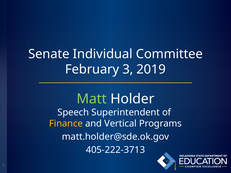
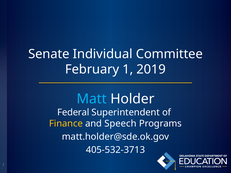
February 3: 3 -> 1 (128, 70)
Matt colour: light green -> light blue (92, 99)
Speech: Speech -> Federal (73, 112)
Vertical: Vertical -> Speech (120, 124)
405-222-3713: 405-222-3713 -> 405-532-3713 (115, 150)
